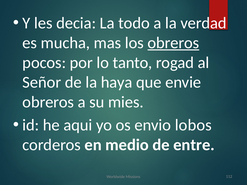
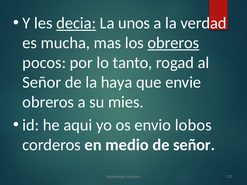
decia underline: none -> present (76, 23)
todo: todo -> unos (134, 23)
de entre: entre -> señor (194, 145)
